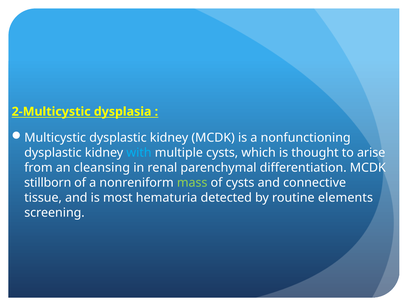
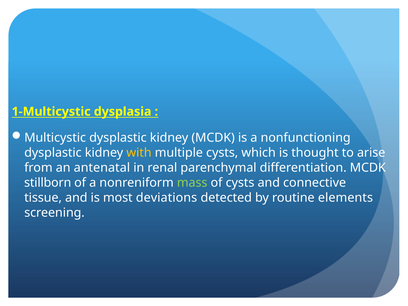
2-Multicystic: 2-Multicystic -> 1-Multicystic (51, 112)
with colour: light blue -> yellow (139, 153)
cleansing: cleansing -> antenatal (102, 168)
hematuria: hematuria -> deviations (167, 198)
